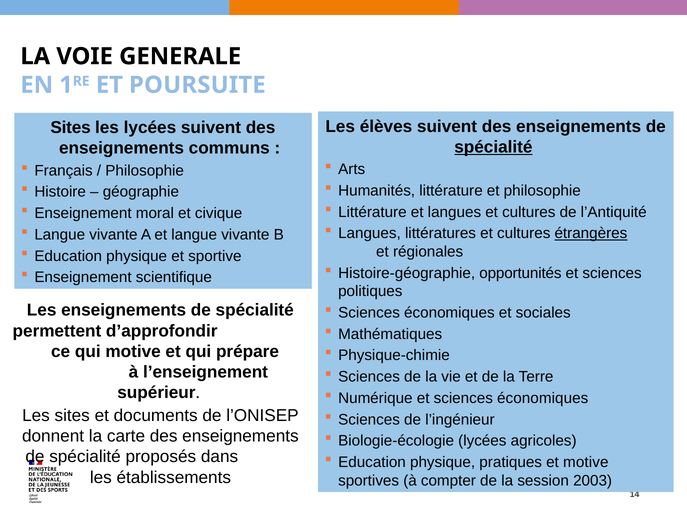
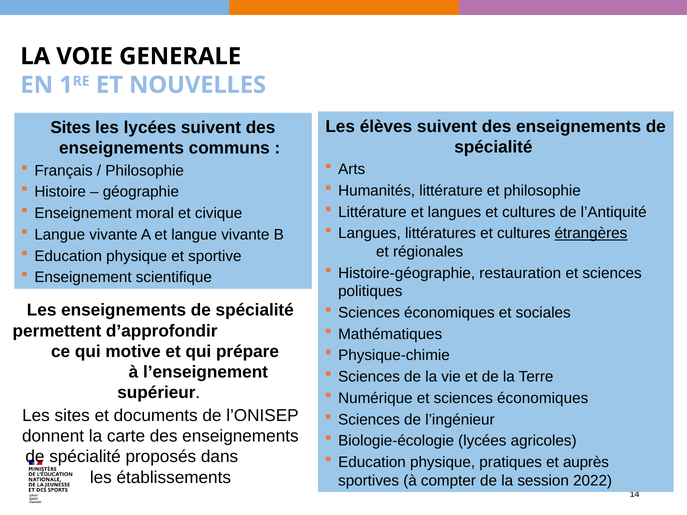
POURSUITE: POURSUITE -> NOUVELLES (198, 85)
spécialité underline: present -> none (493, 147)
opportunités: opportunités -> restauration (520, 273)
et motive: motive -> auprès (586, 462)
2003: 2003 -> 2022 (593, 481)
